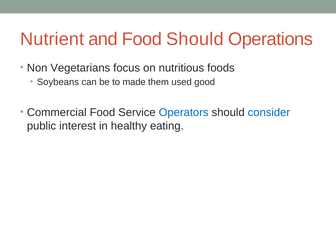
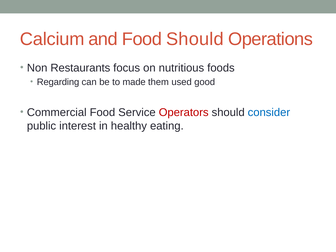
Nutrient: Nutrient -> Calcium (52, 39)
Vegetarians: Vegetarians -> Restaurants (80, 68)
Soybeans: Soybeans -> Regarding (58, 82)
Operators colour: blue -> red (184, 112)
